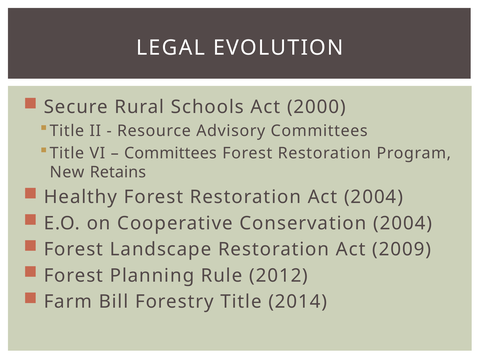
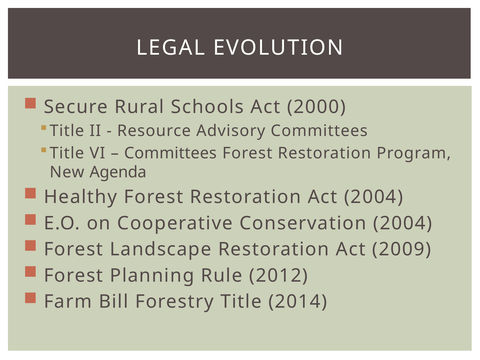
Retains: Retains -> Agenda (118, 172)
